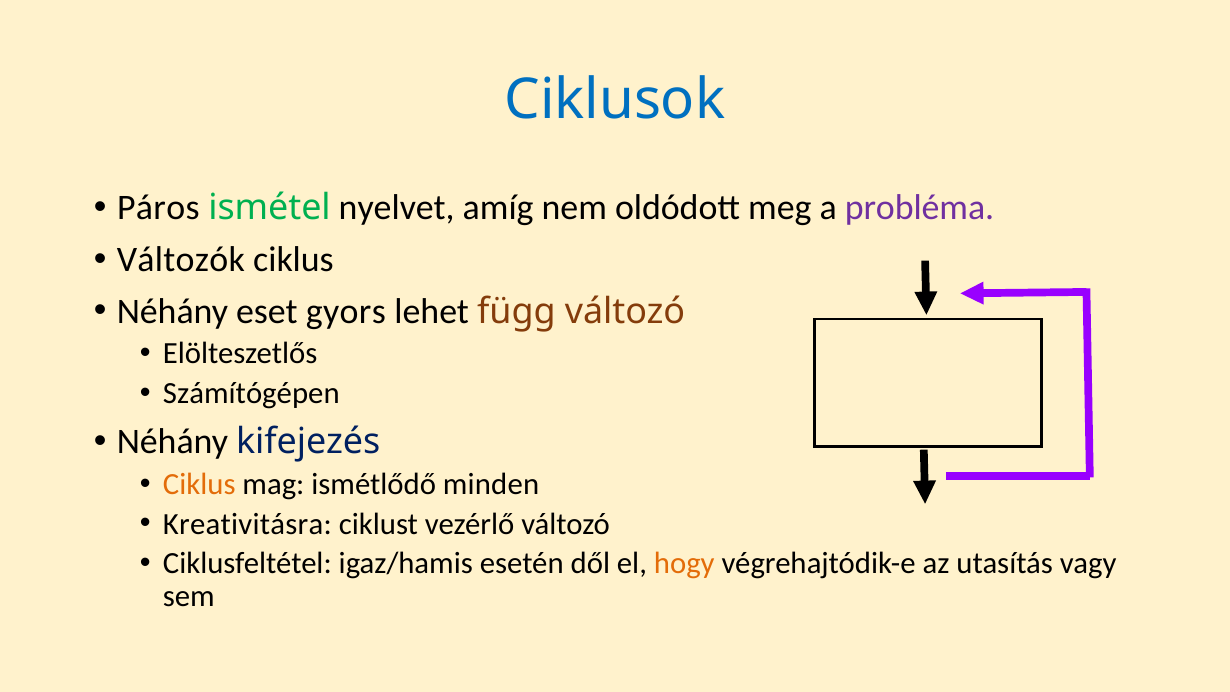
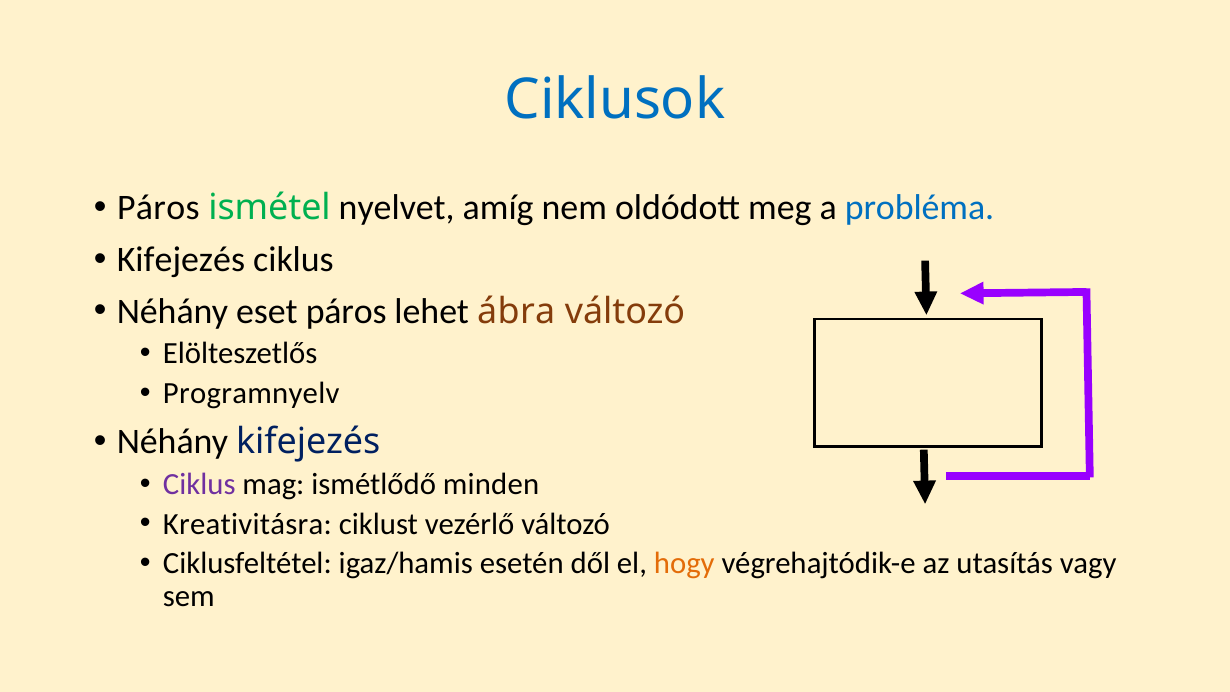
probléma colour: purple -> blue (919, 208)
Változók: Változók -> Kifejezés (181, 260)
eset gyors: gyors -> páros (346, 311)
függ: függ -> ábra (516, 311)
Számítógépen: Számítógépen -> Programnyelv (251, 393)
Ciklus colour: orange -> purple (199, 484)
